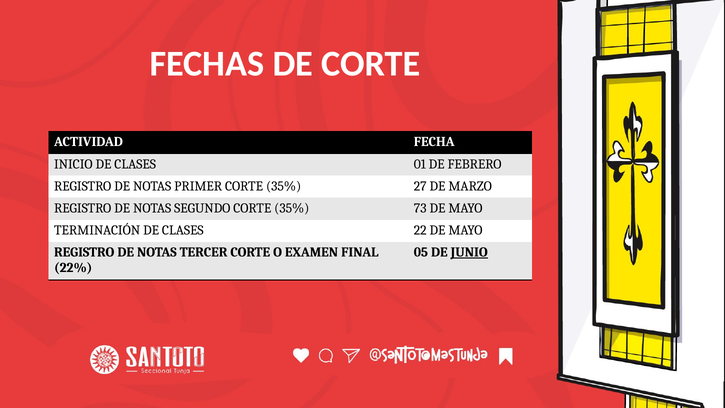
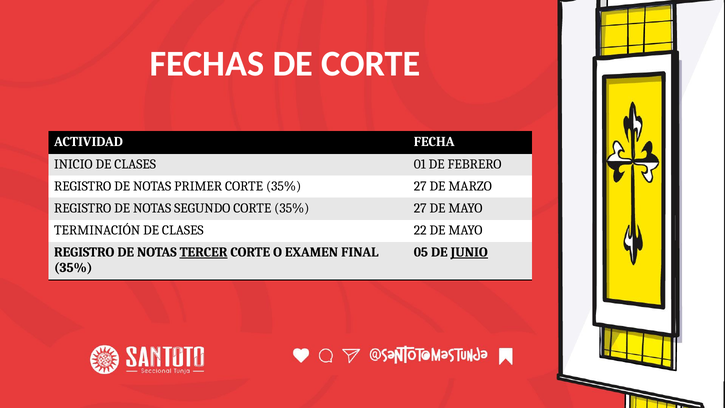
SEGUNDO CORTE 35% 73: 73 -> 27 (420, 208)
TERCER underline: none -> present (204, 252)
22%: 22% -> 35% (73, 268)
